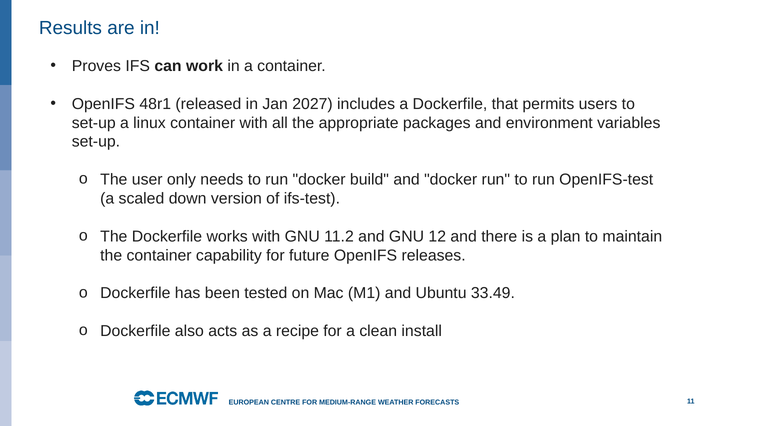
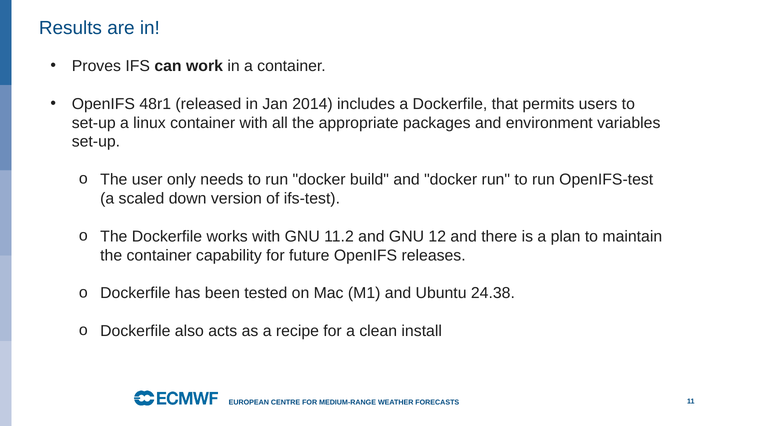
2027: 2027 -> 2014 (313, 104)
33.49: 33.49 -> 24.38 (493, 294)
